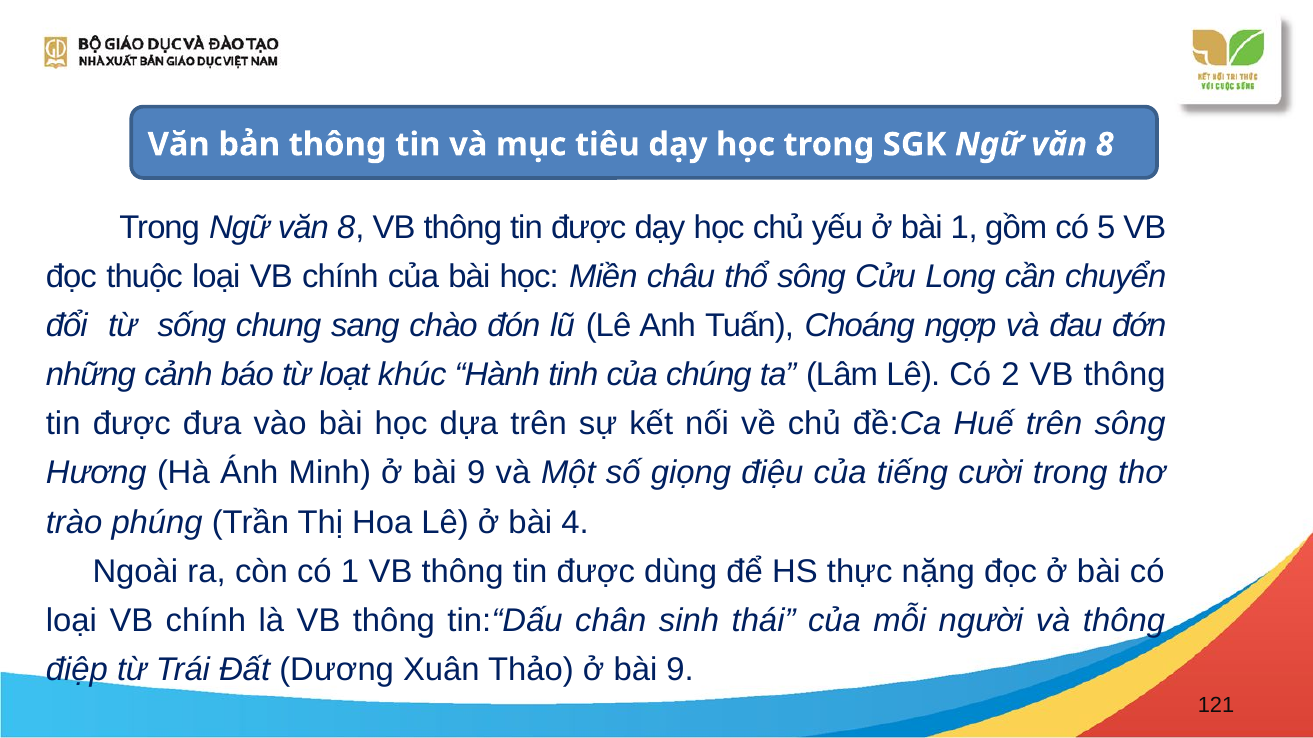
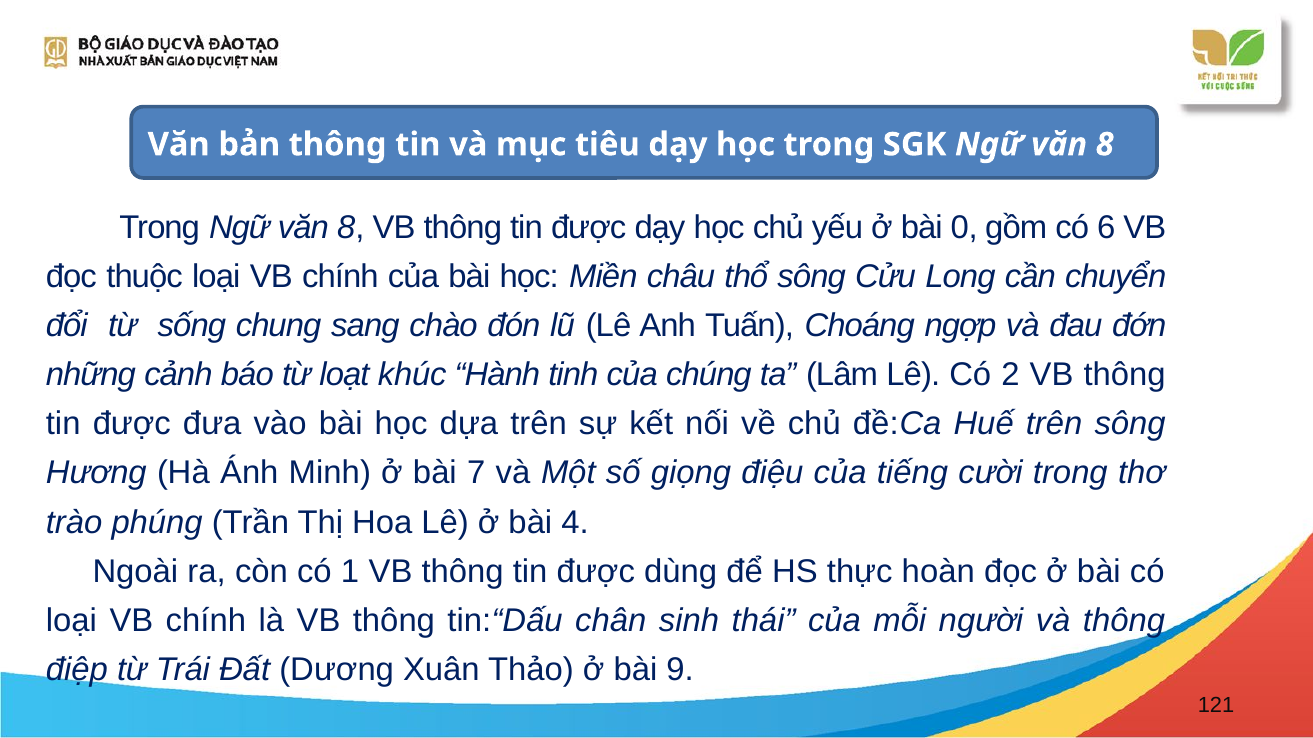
bài 1: 1 -> 0 (964, 227)
5: 5 -> 6 (1106, 227)
Minh ở bài 9: 9 -> 7 (476, 473)
nặng: nặng -> hoàn (938, 572)
